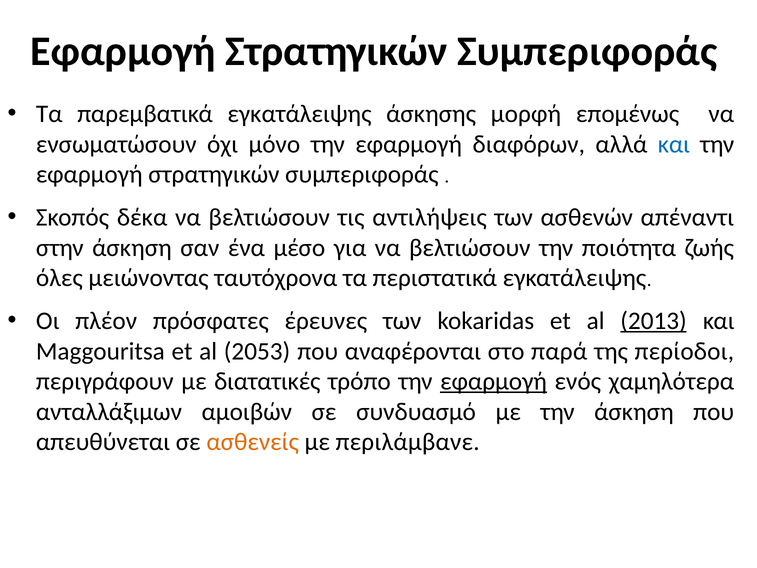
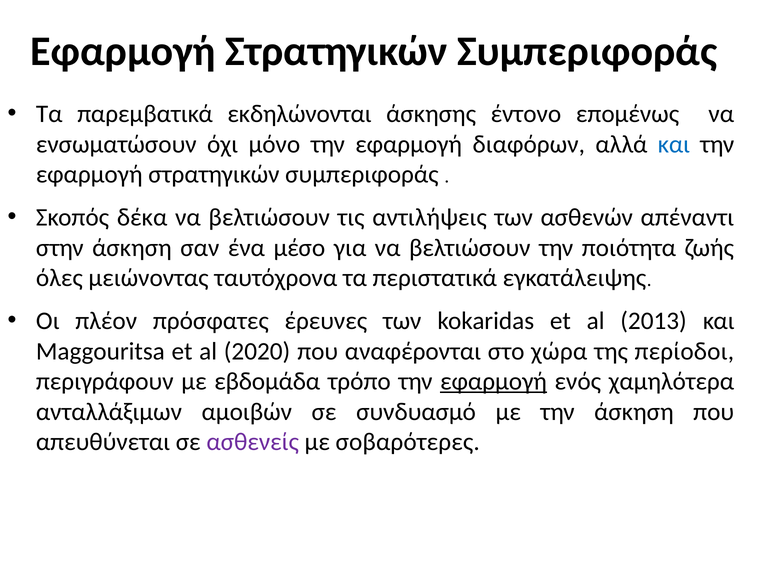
παρεμβατικά εγκατάλειψης: εγκατάλειψης -> εκδηλώνονται (299, 114)
μορφή: μορφή -> έντονο (526, 114)
2013 underline: present -> none (654, 321)
2053: 2053 -> 2020 (257, 351)
παρά: παρά -> χώρα (559, 351)
διατατικές: διατατικές -> εβδομάδα (267, 381)
ασθενείς colour: orange -> purple (253, 442)
περιλάμβανε: περιλάμβανε -> σοβαρότερες (408, 442)
